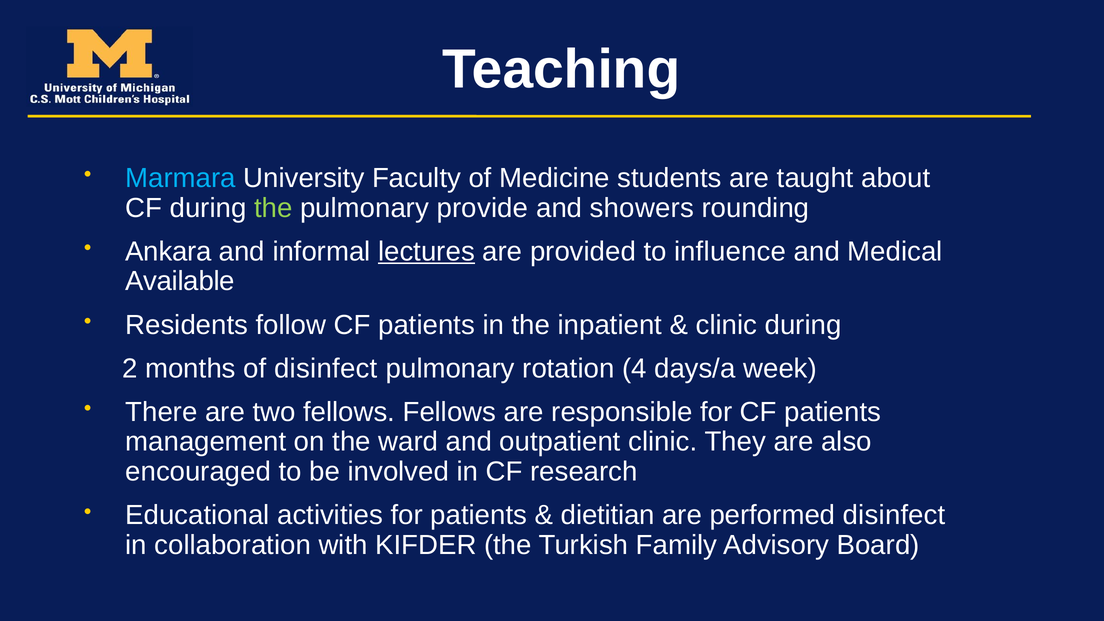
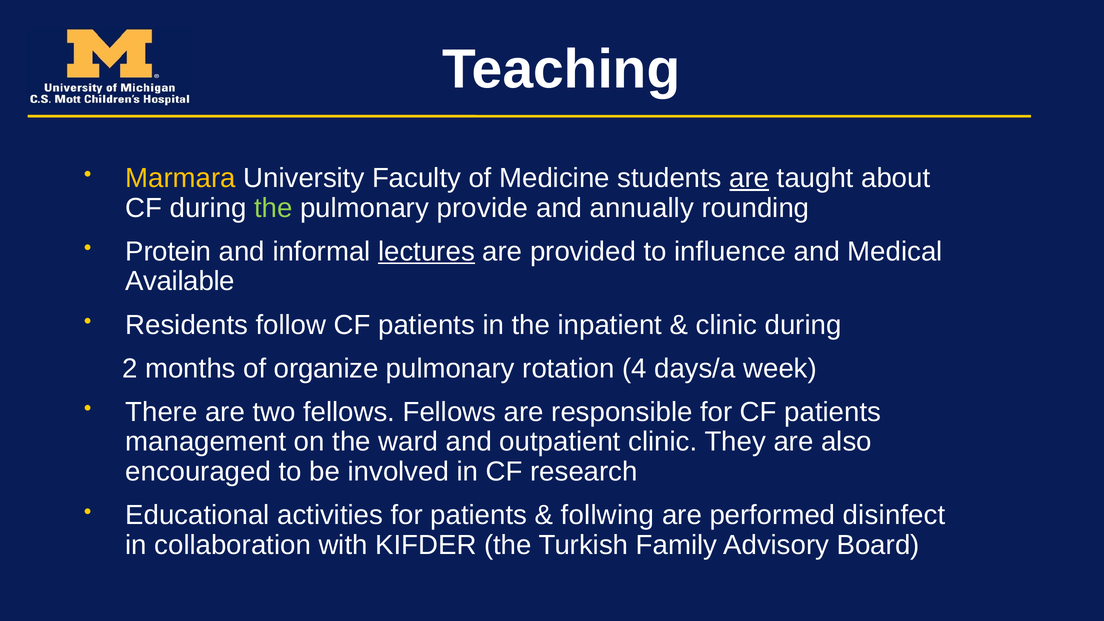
Marmara colour: light blue -> yellow (181, 178)
are underline: none -> present (749, 178)
showers: showers -> annually (642, 208)
Ankara: Ankara -> Protein (168, 252)
of disinfect: disinfect -> organize (326, 369)
dietitian: dietitian -> follwing (608, 515)
